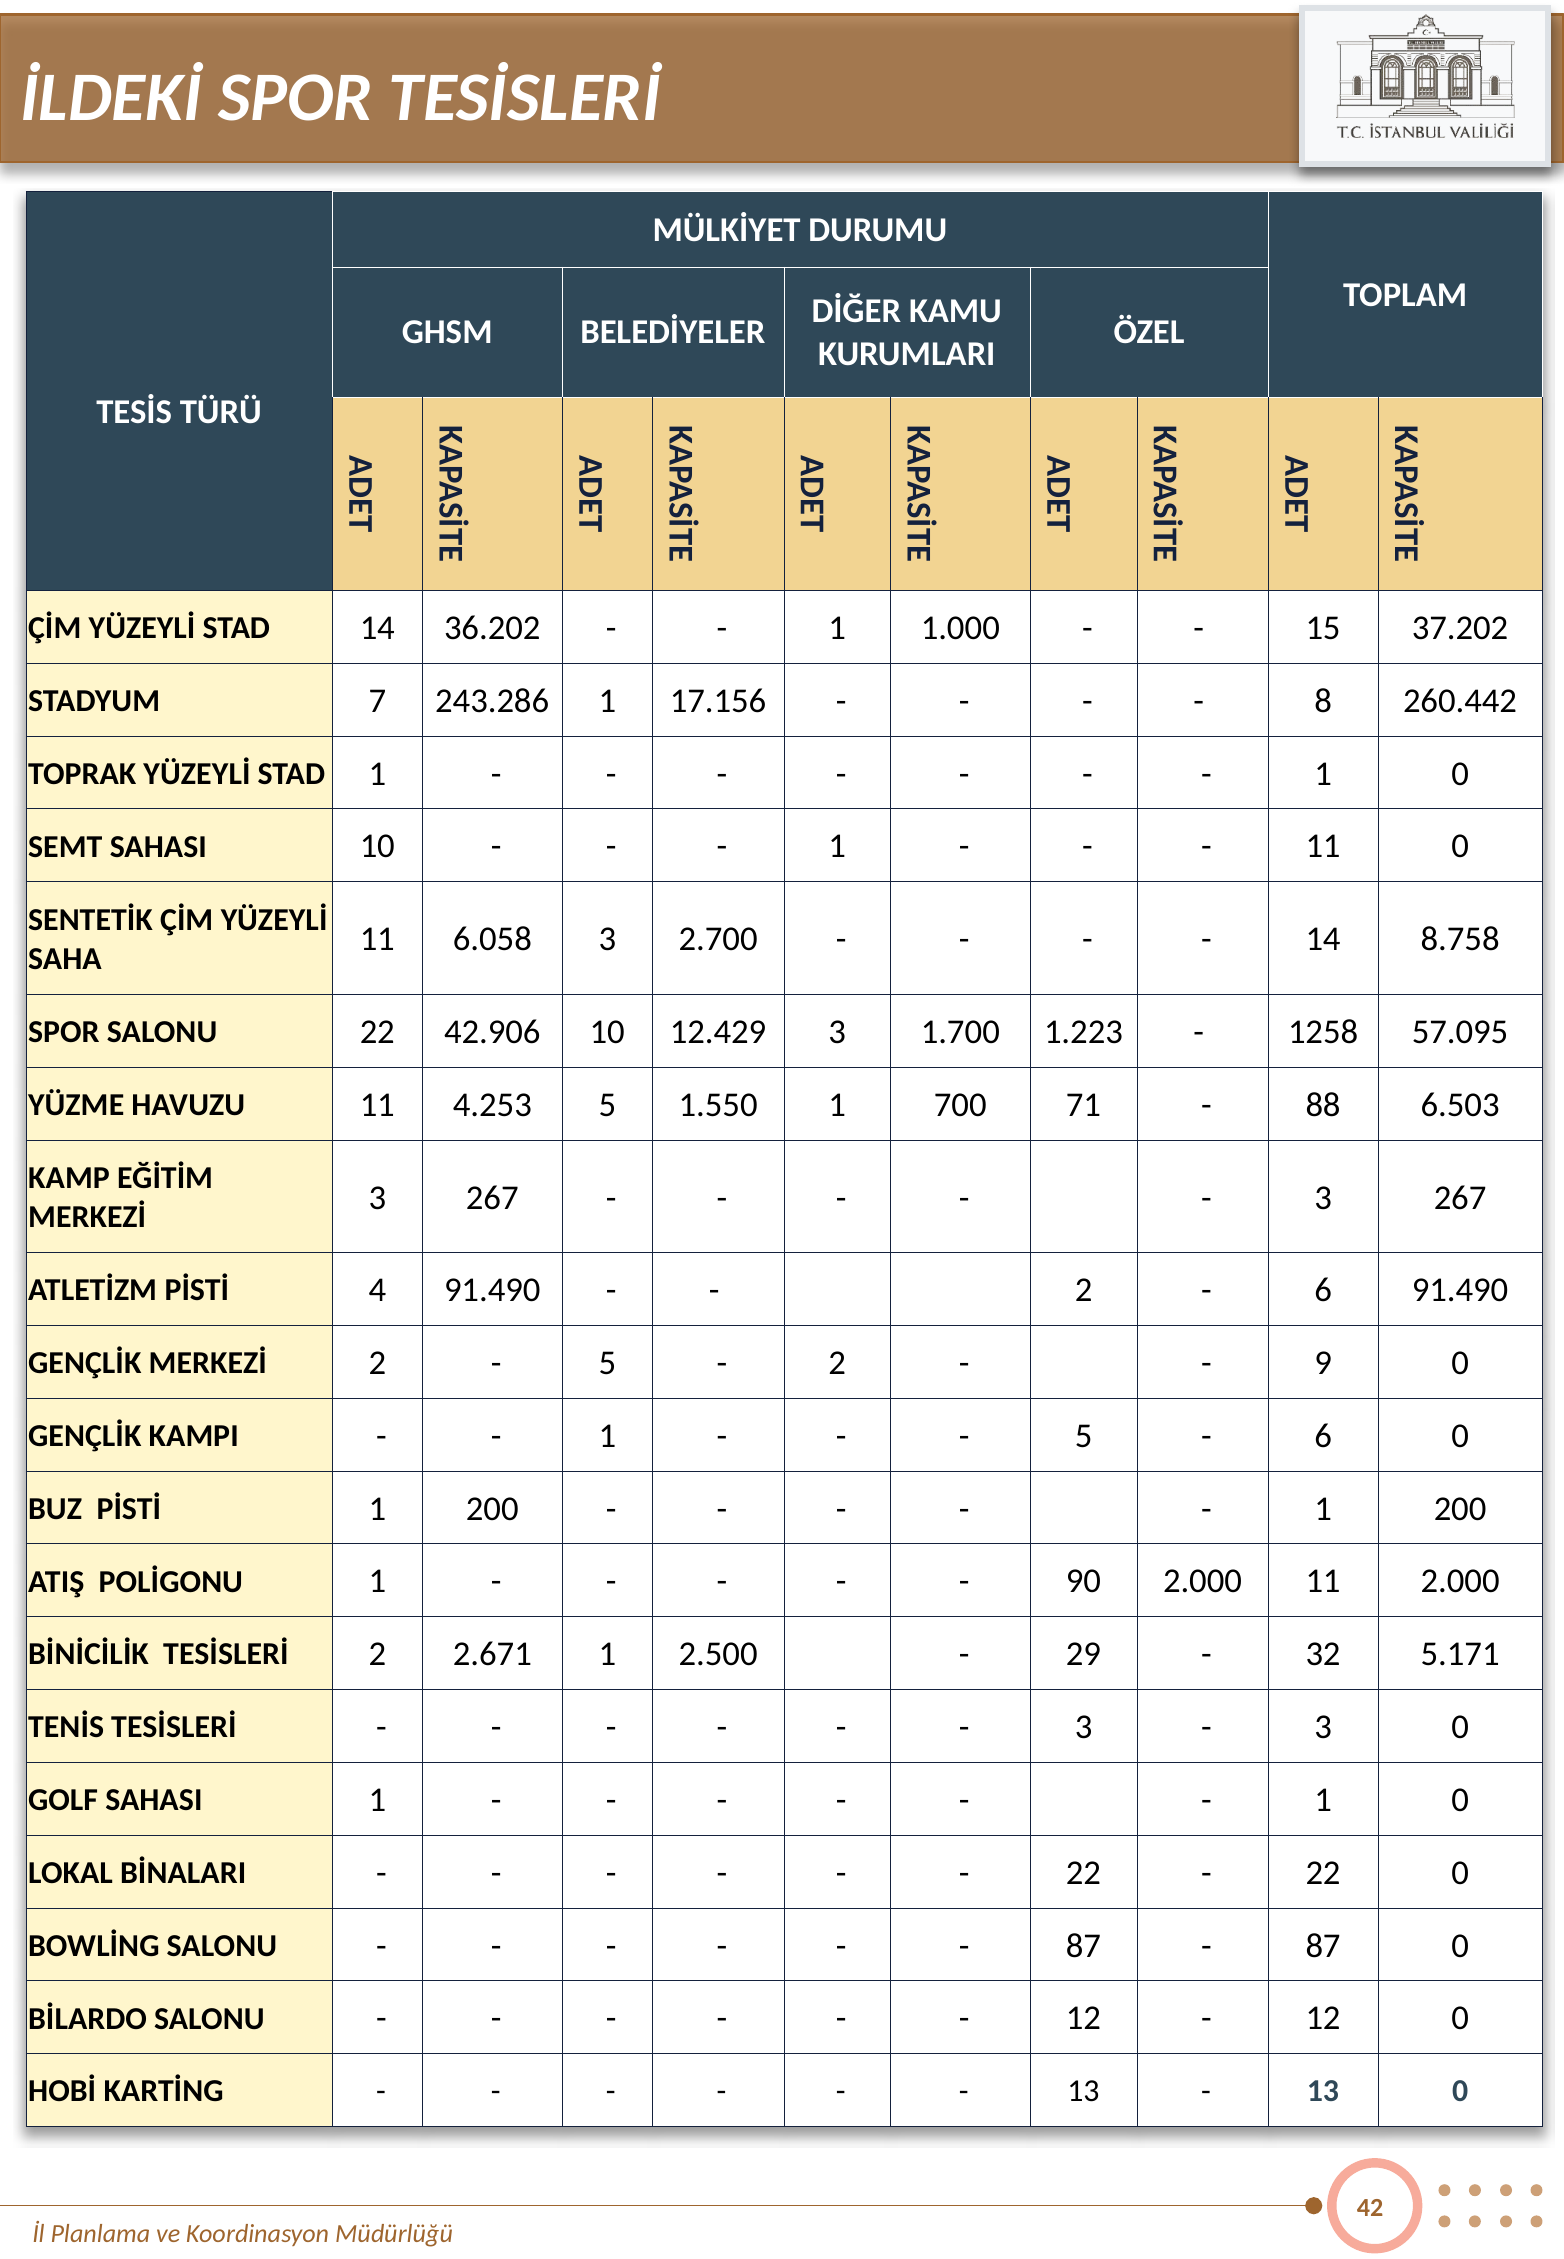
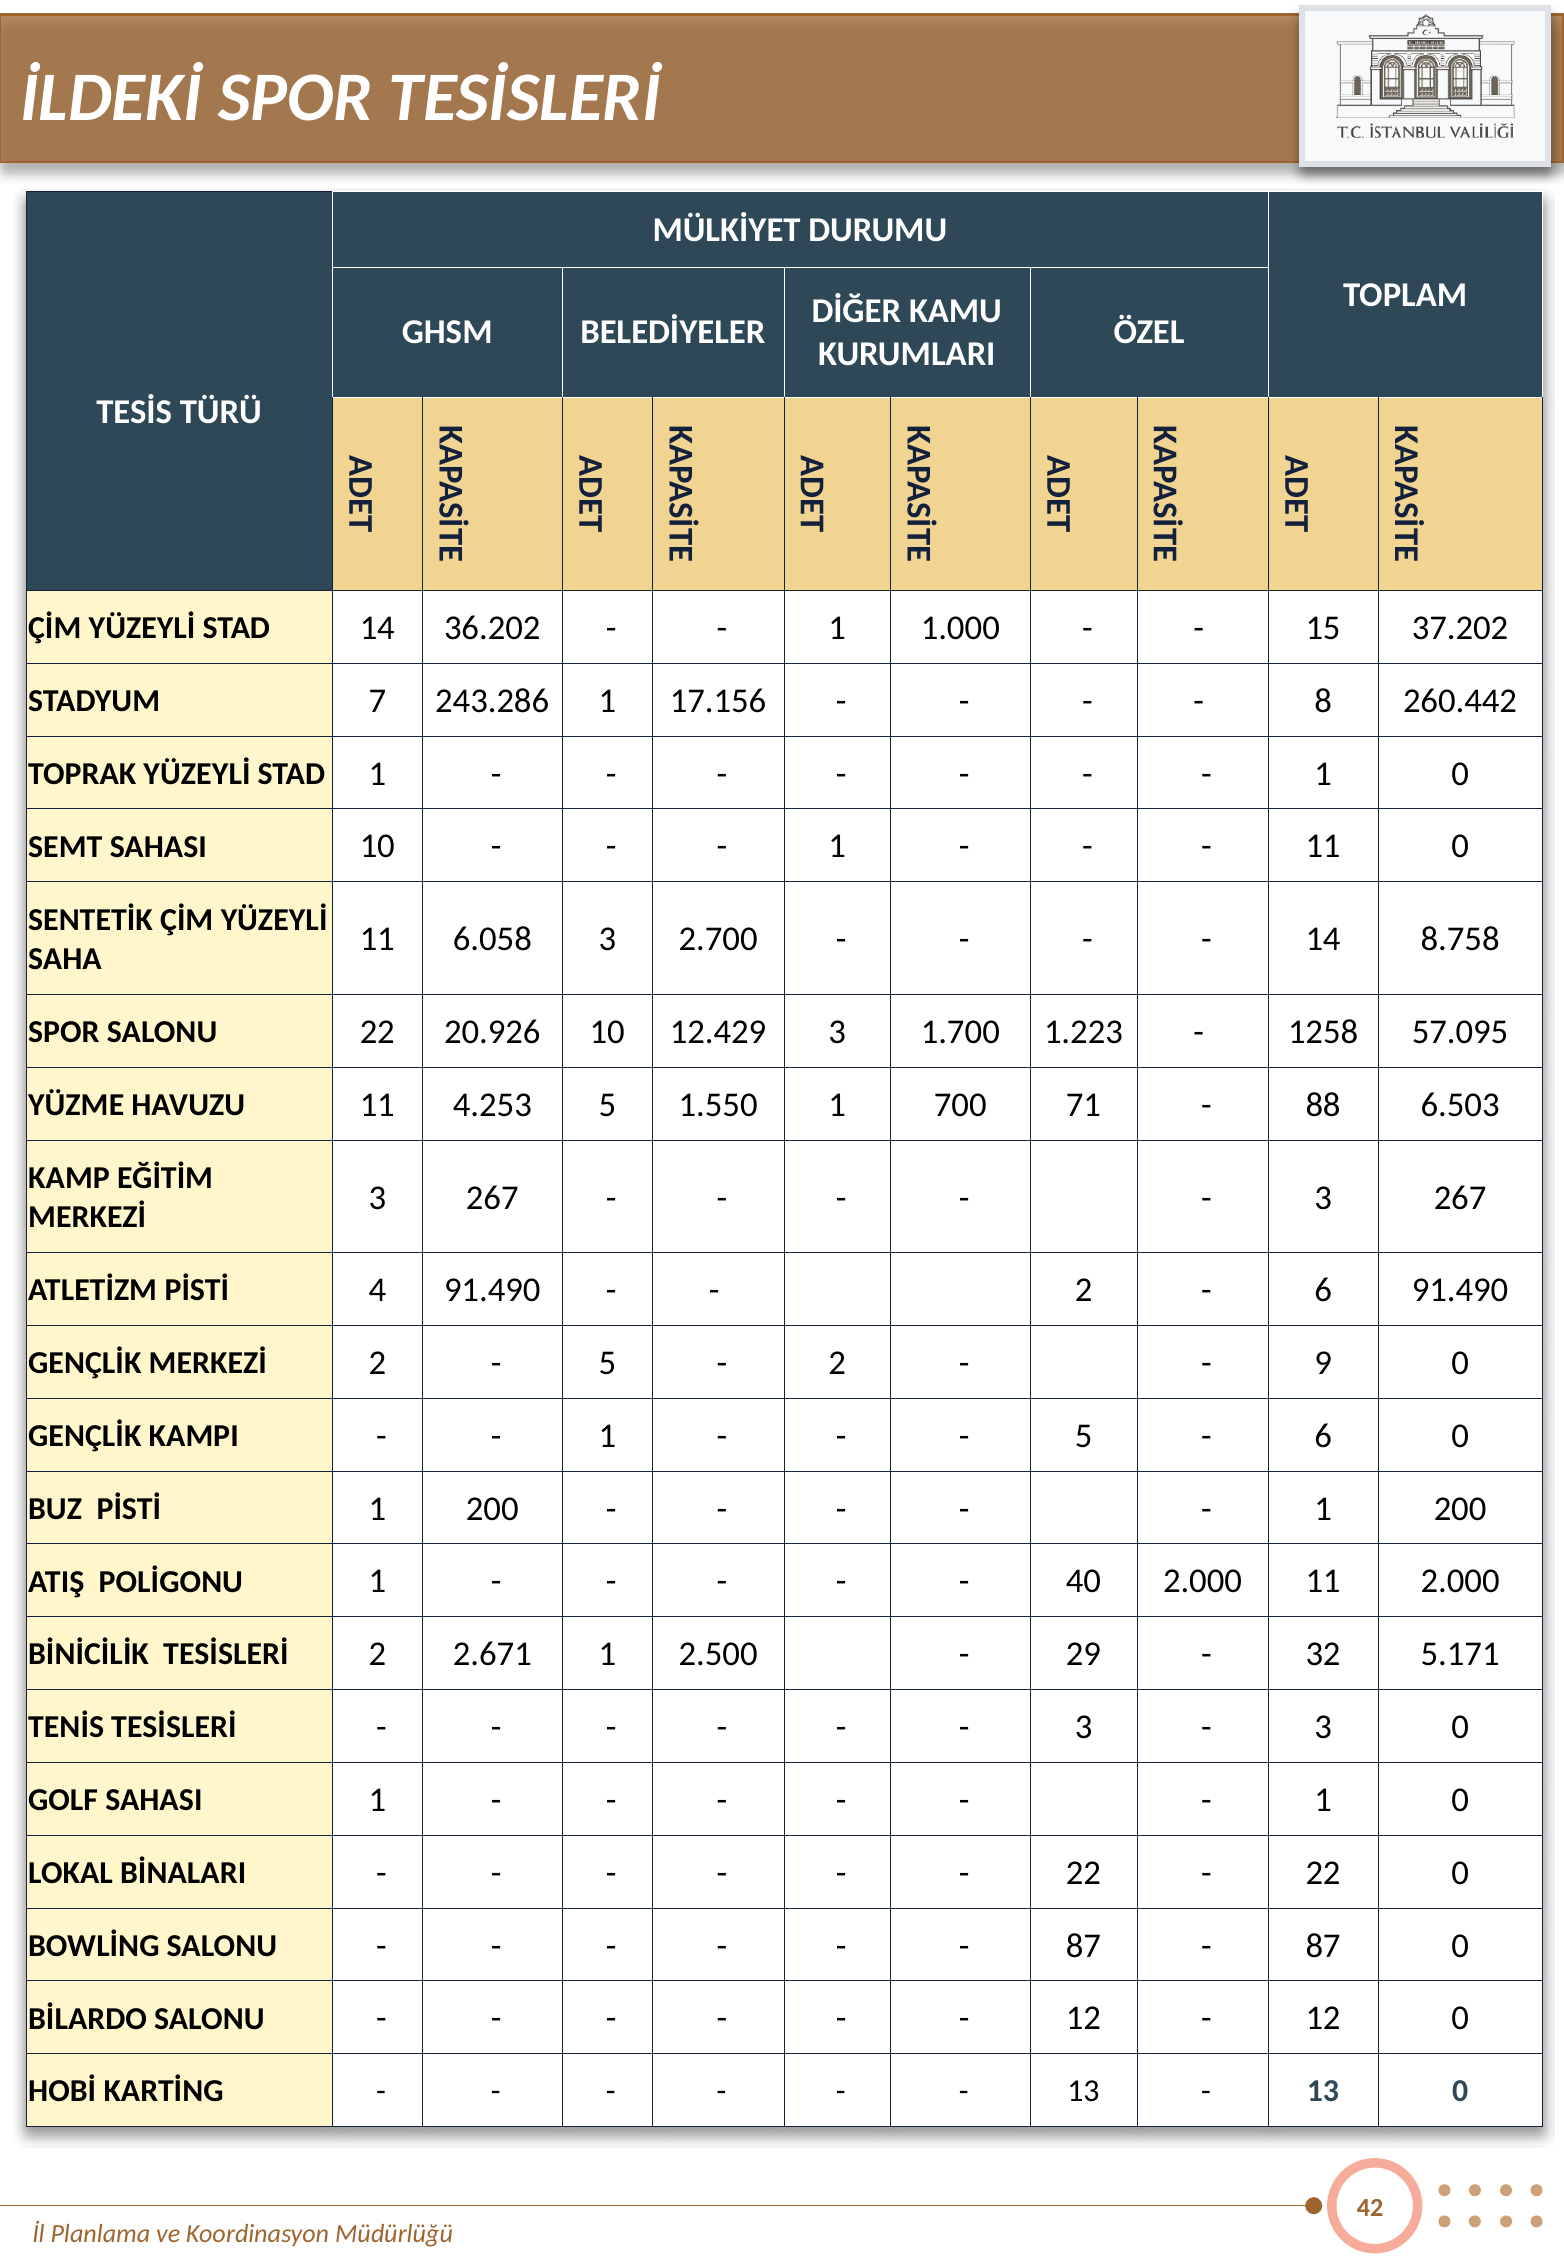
42.906: 42.906 -> 20.926 (492, 1032)
90: 90 -> 40 (1083, 1582)
